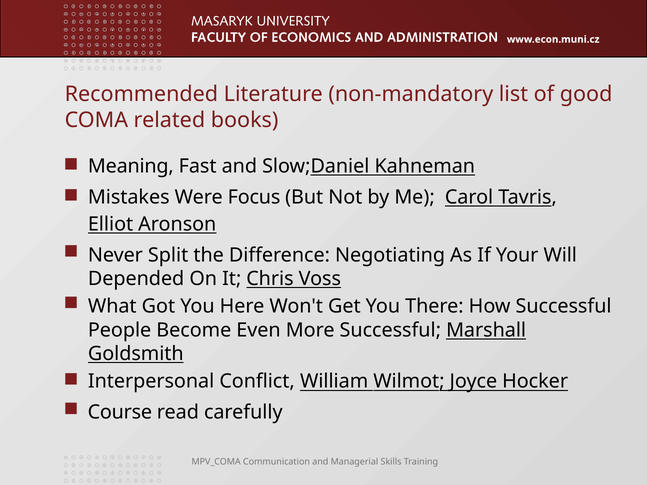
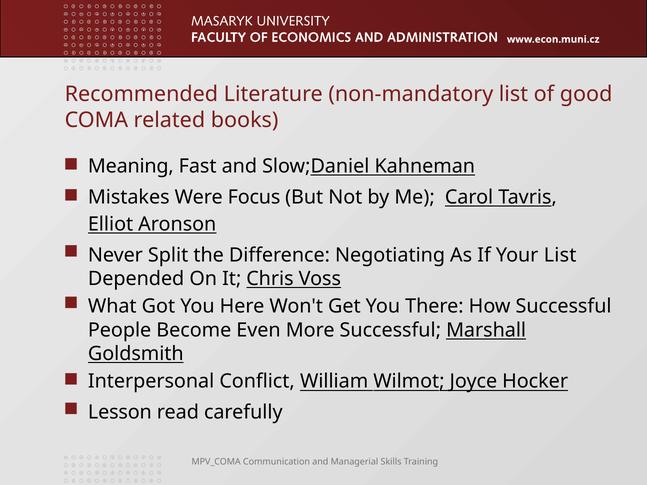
Your Will: Will -> List (560, 255)
Course: Course -> Lesson (120, 412)
